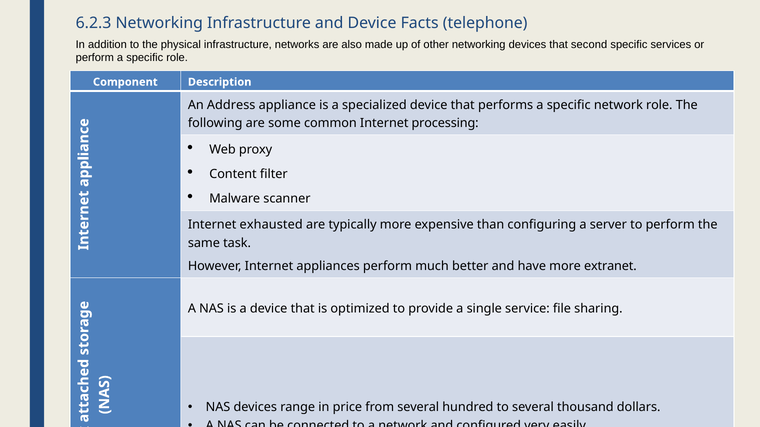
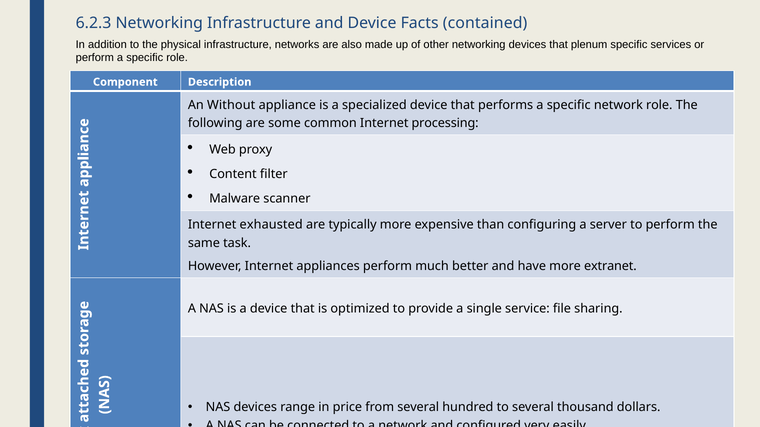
telephone: telephone -> contained (485, 23)
second: second -> plenum (589, 44)
Address: Address -> Without (231, 105)
